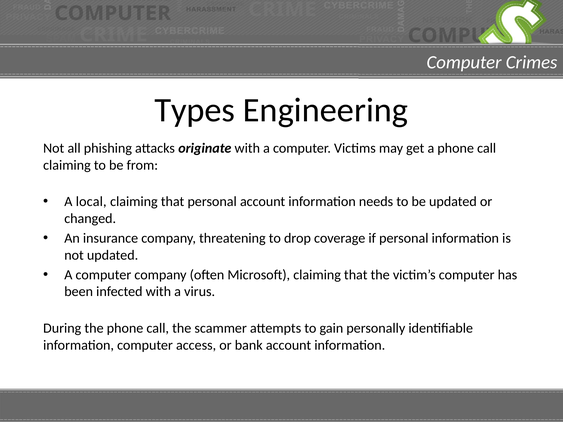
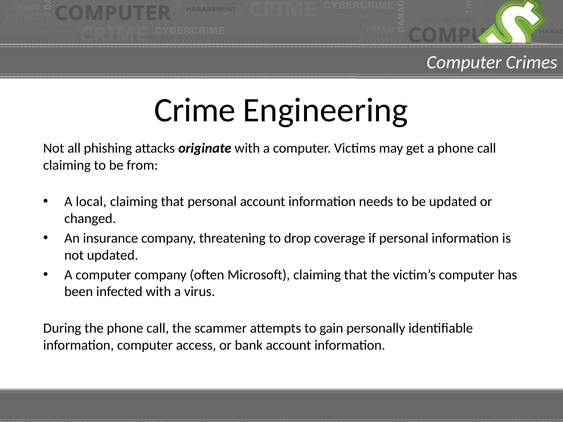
Types: Types -> Crime (195, 110)
